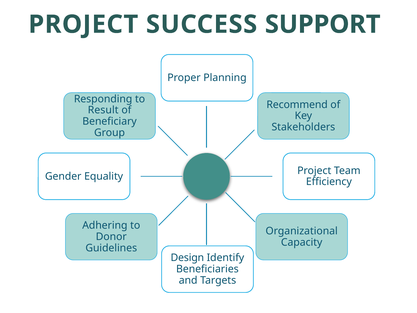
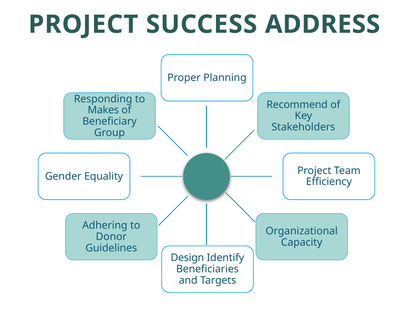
SUPPORT: SUPPORT -> ADDRESS (323, 24)
Result: Result -> Makes (103, 110)
